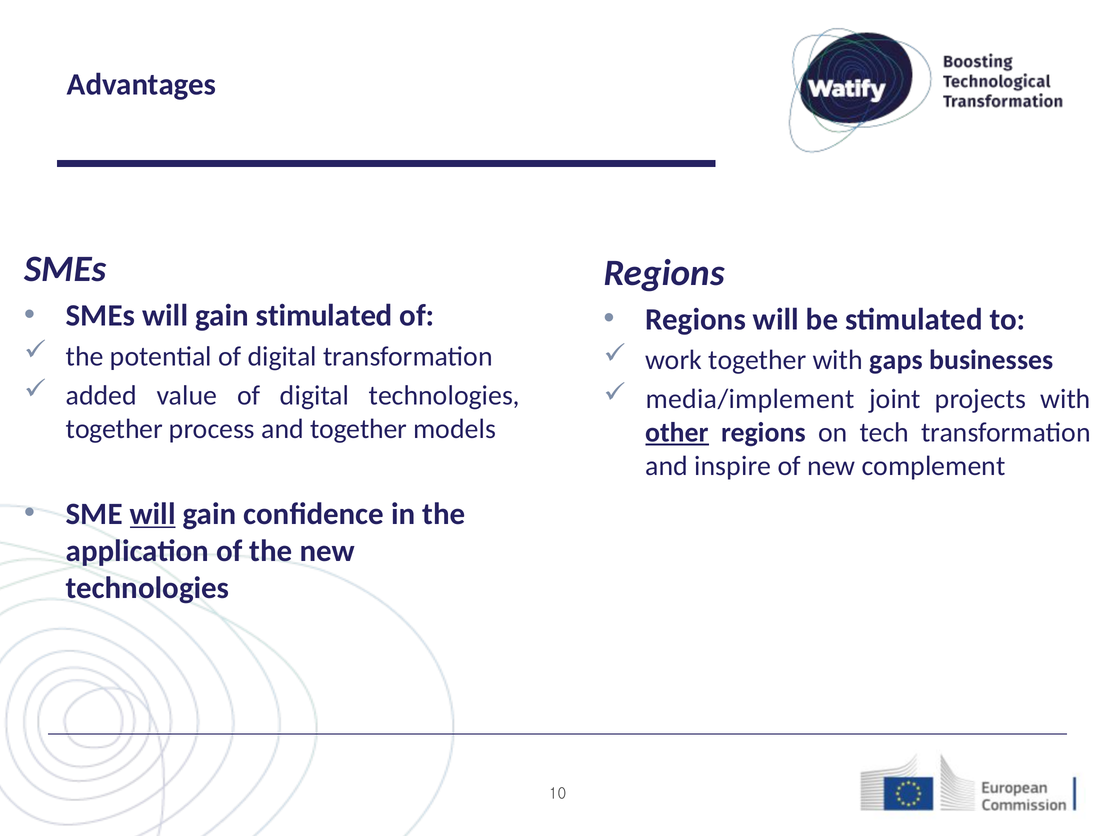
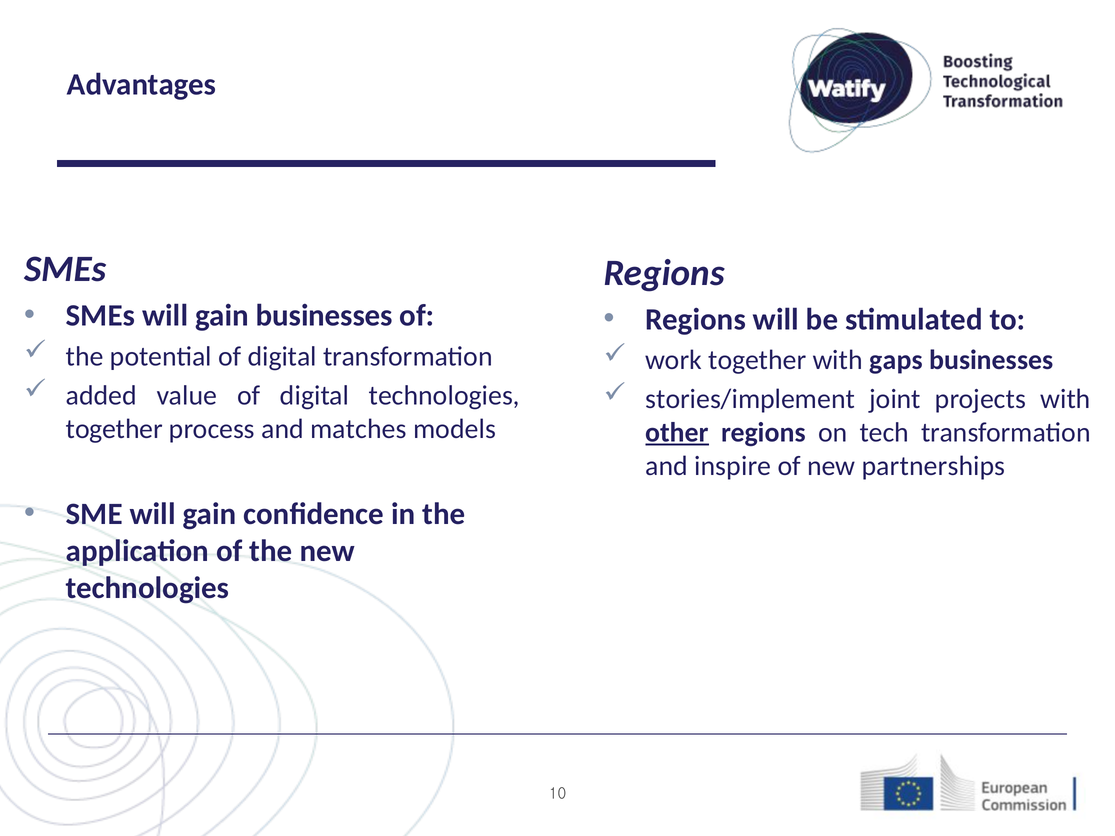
gain stimulated: stimulated -> businesses (324, 316)
media/implement: media/implement -> stories/implement (750, 399)
and together: together -> matches (358, 429)
complement: complement -> partnerships (934, 466)
will underline: present -> none (153, 514)
